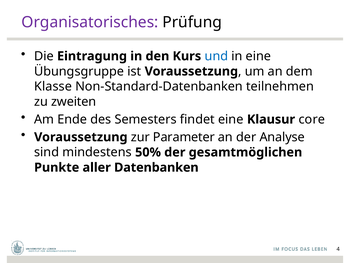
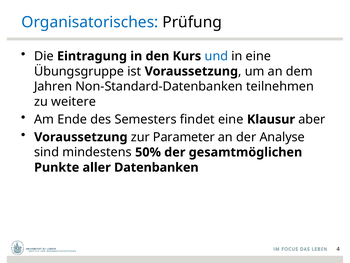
Organisatorisches colour: purple -> blue (90, 22)
Klasse: Klasse -> Jahren (53, 86)
zweiten: zweiten -> weitere (74, 102)
core: core -> aber (312, 119)
